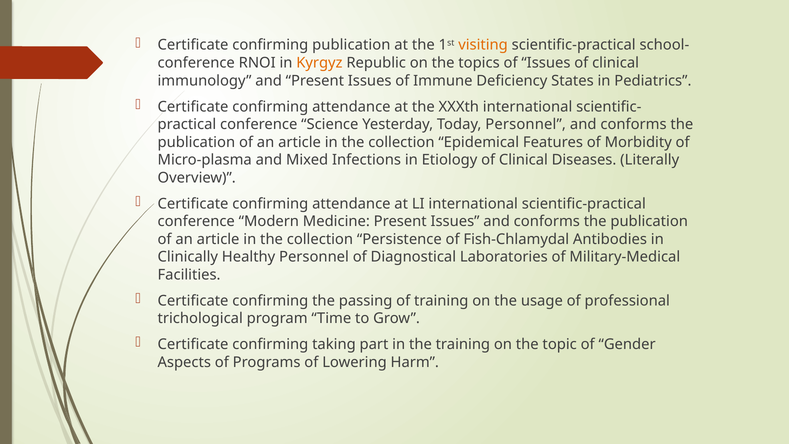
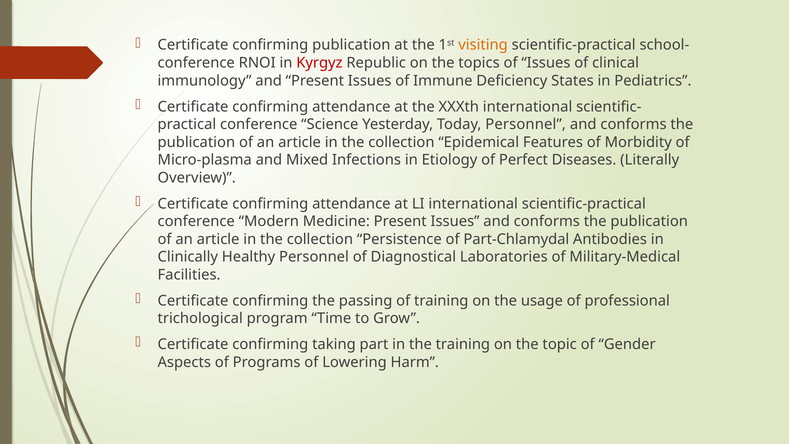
Kyrgyz colour: orange -> red (319, 63)
Etiology of Clinical: Clinical -> Perfect (523, 160)
Fish-Chlamydal: Fish-Chlamydal -> Part-Chlamydal (516, 239)
